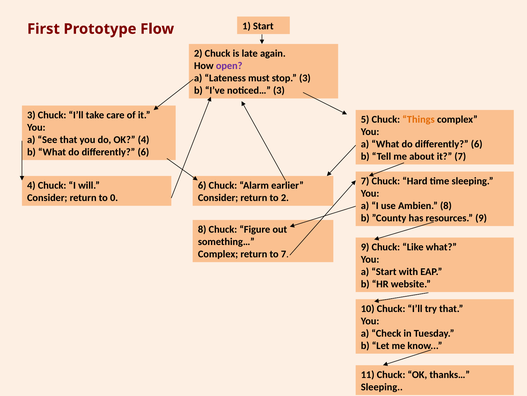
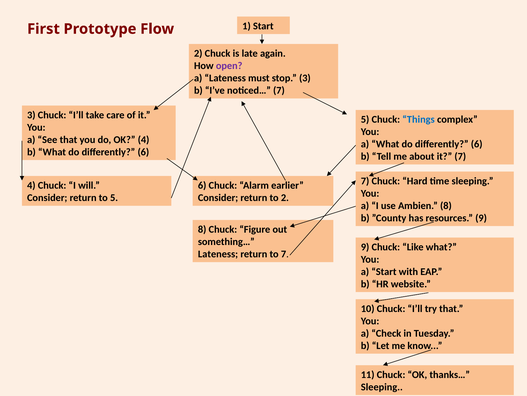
noticed… 3: 3 -> 7 (279, 90)
Things colour: orange -> blue (419, 119)
to 0: 0 -> 5 (114, 197)
Complex: Complex -> Lateness (218, 254)
